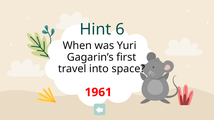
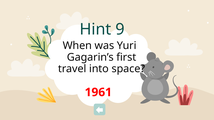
6: 6 -> 9 (120, 29)
